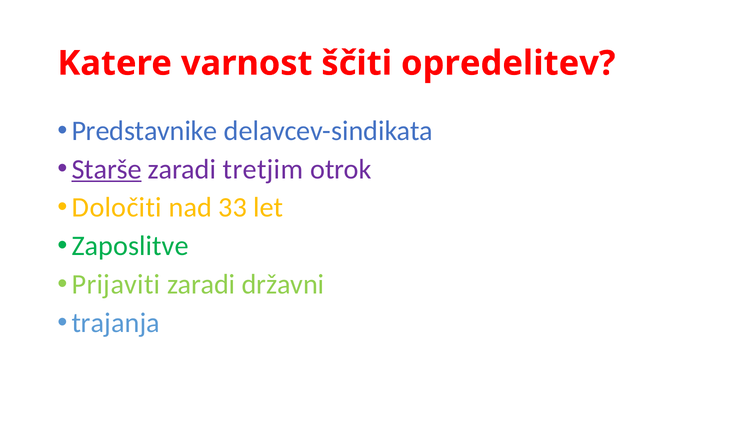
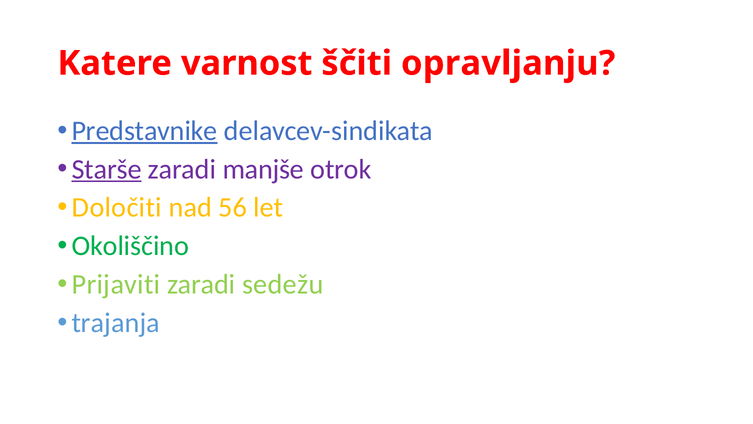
opredelitev: opredelitev -> opravljanju (508, 63)
Predstavnike underline: none -> present (145, 131)
tretjim: tretjim -> manjše (263, 169)
33: 33 -> 56 (233, 207)
Zaposlitve: Zaposlitve -> Okoliščino (130, 246)
državni: državni -> sedežu (283, 284)
